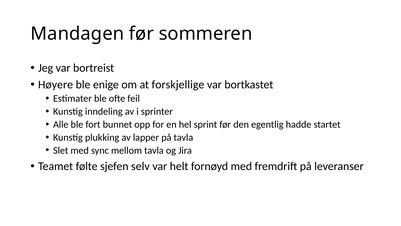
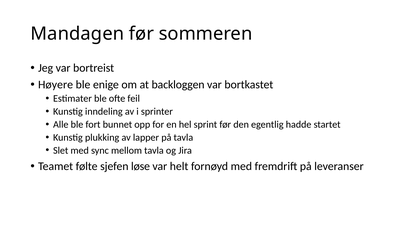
forskjellige: forskjellige -> backloggen (178, 85)
selv: selv -> løse (141, 166)
